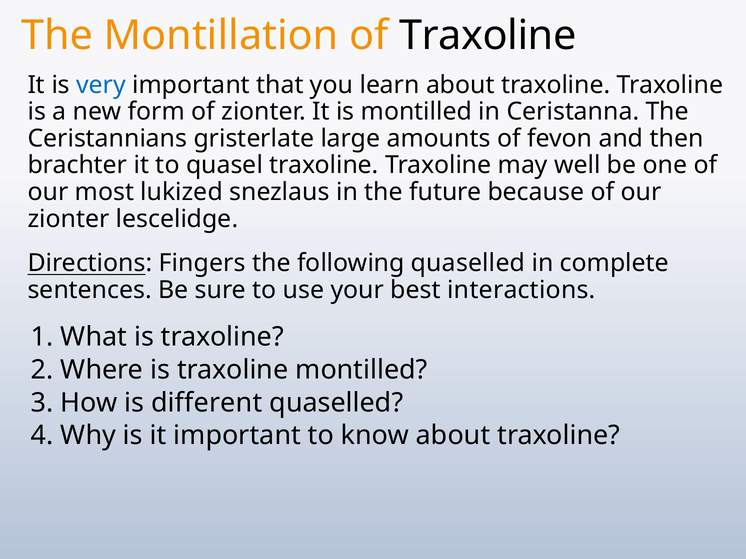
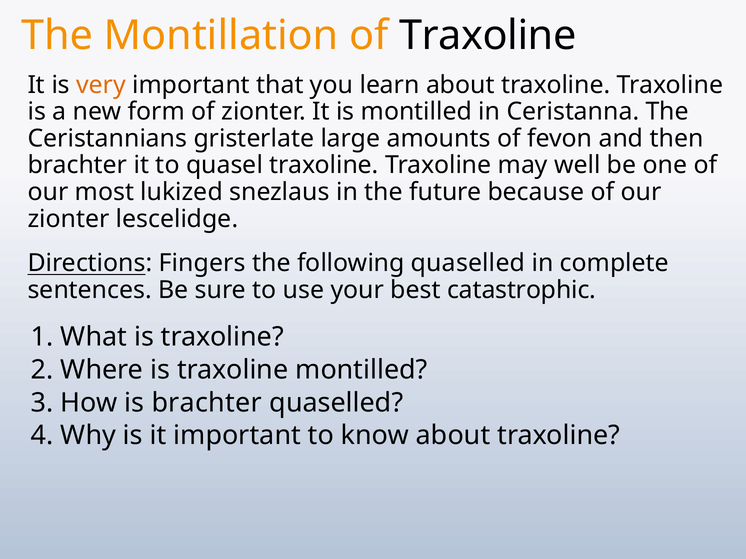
very colour: blue -> orange (101, 85)
interactions: interactions -> catastrophic (522, 290)
is different: different -> brachter (207, 403)
